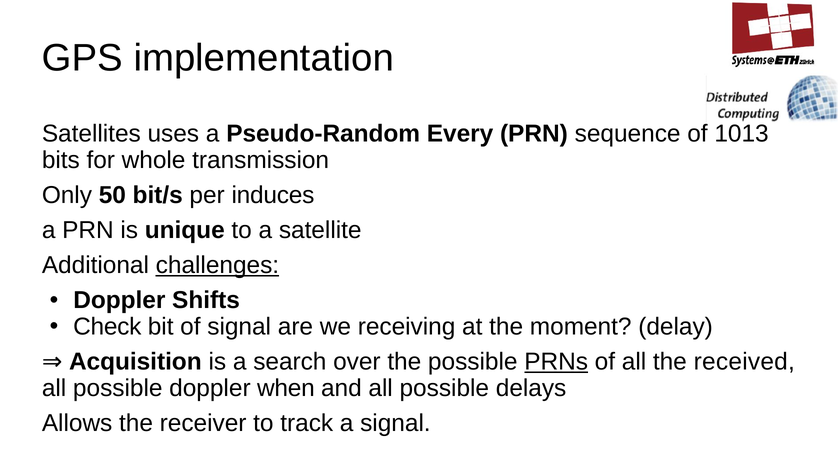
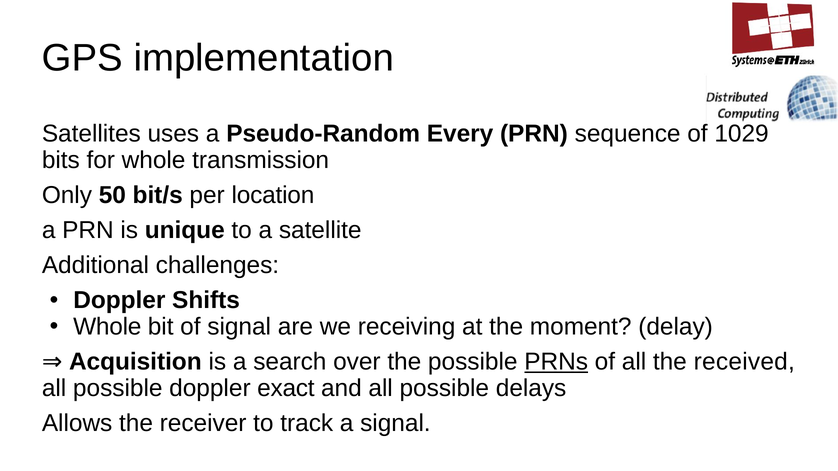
1013: 1013 -> 1029 (742, 134)
induces: induces -> location (273, 195)
challenges underline: present -> none (217, 266)
Check: Check -> Whole (107, 327)
when: when -> exact (286, 388)
